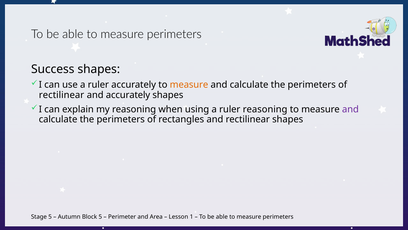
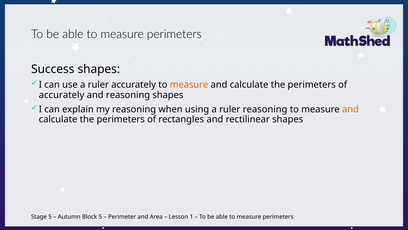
rectilinear: rectilinear -> accurately (62, 95)
and accurately: accurately -> reasoning (128, 95)
and colour: purple -> orange (350, 109)
